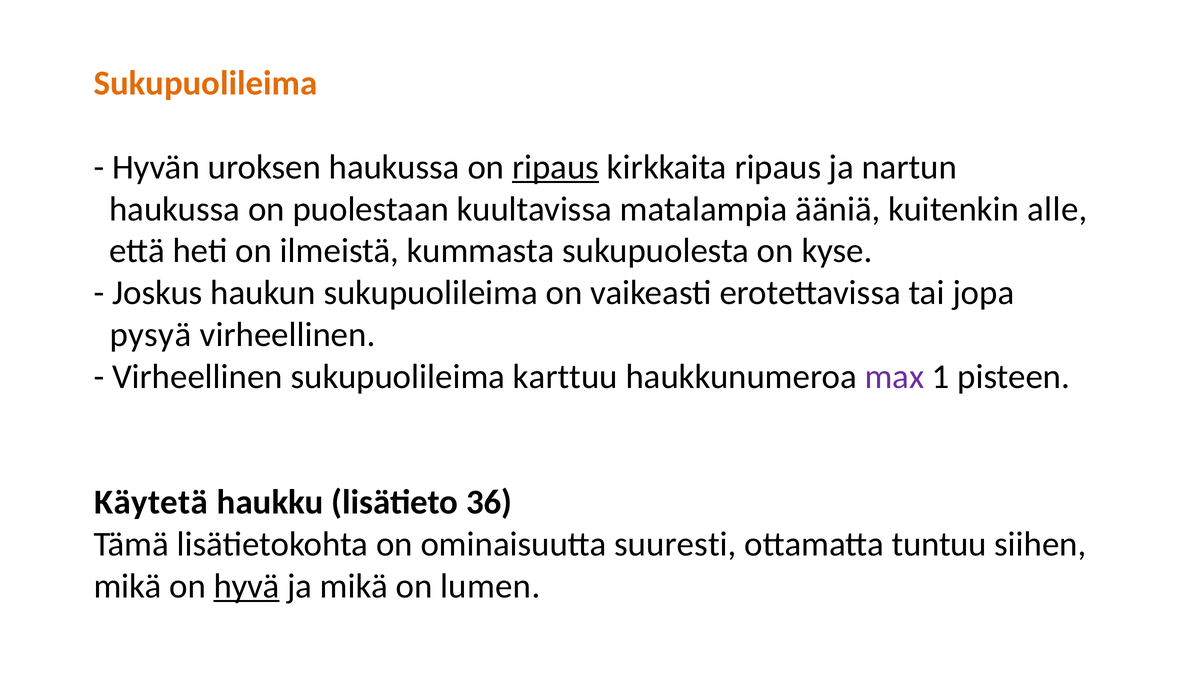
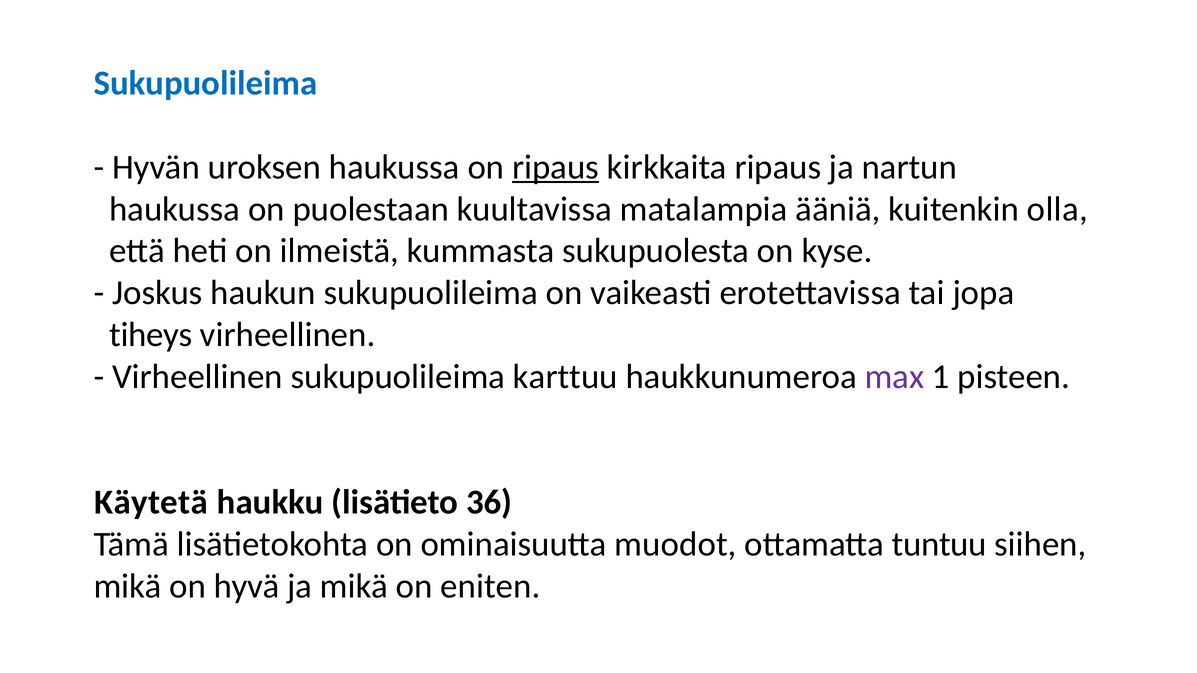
Sukupuolileima colour: orange -> blue (205, 83)
alle: alle -> olla (1057, 209)
pysyä: pysyä -> tiheys (151, 335)
suuresti: suuresti -> muodot (675, 545)
hyvä underline: present -> none (247, 586)
lumen: lumen -> eniten (490, 586)
